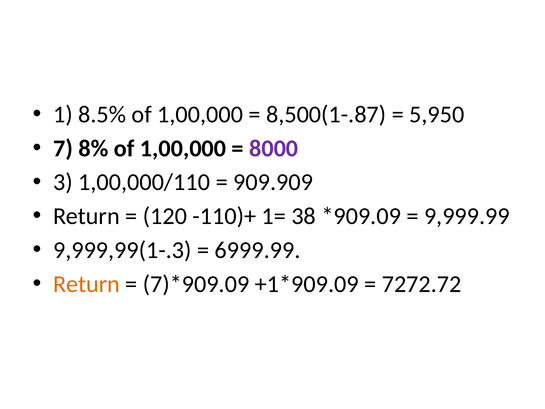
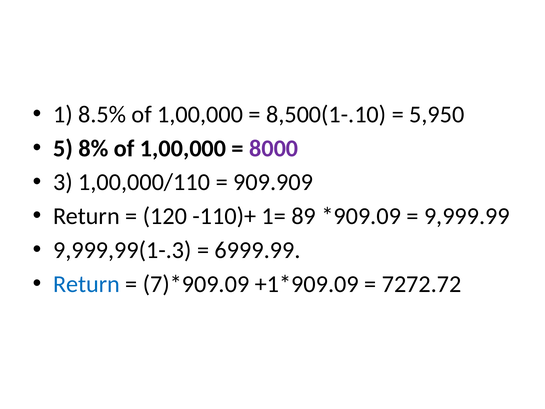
8,500(1-.87: 8,500(1-.87 -> 8,500(1-.10 (326, 114)
7: 7 -> 5 (63, 148)
38: 38 -> 89 (304, 216)
Return colour: orange -> blue (87, 284)
